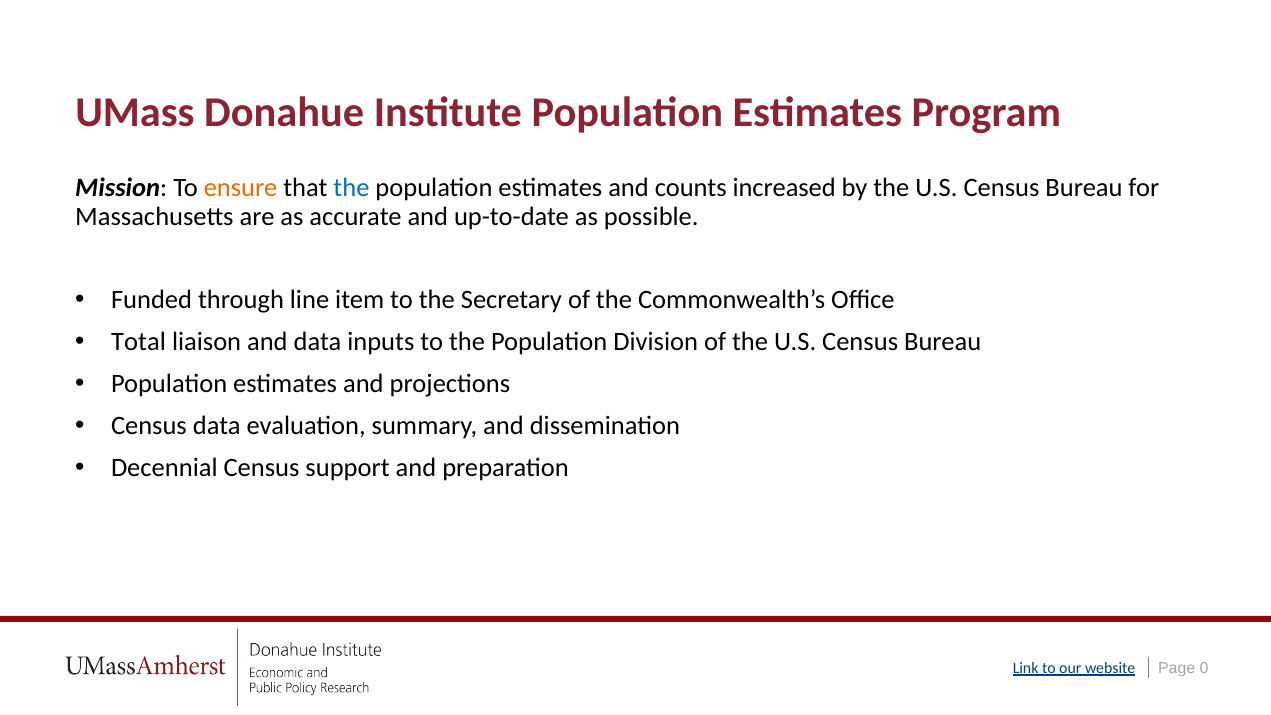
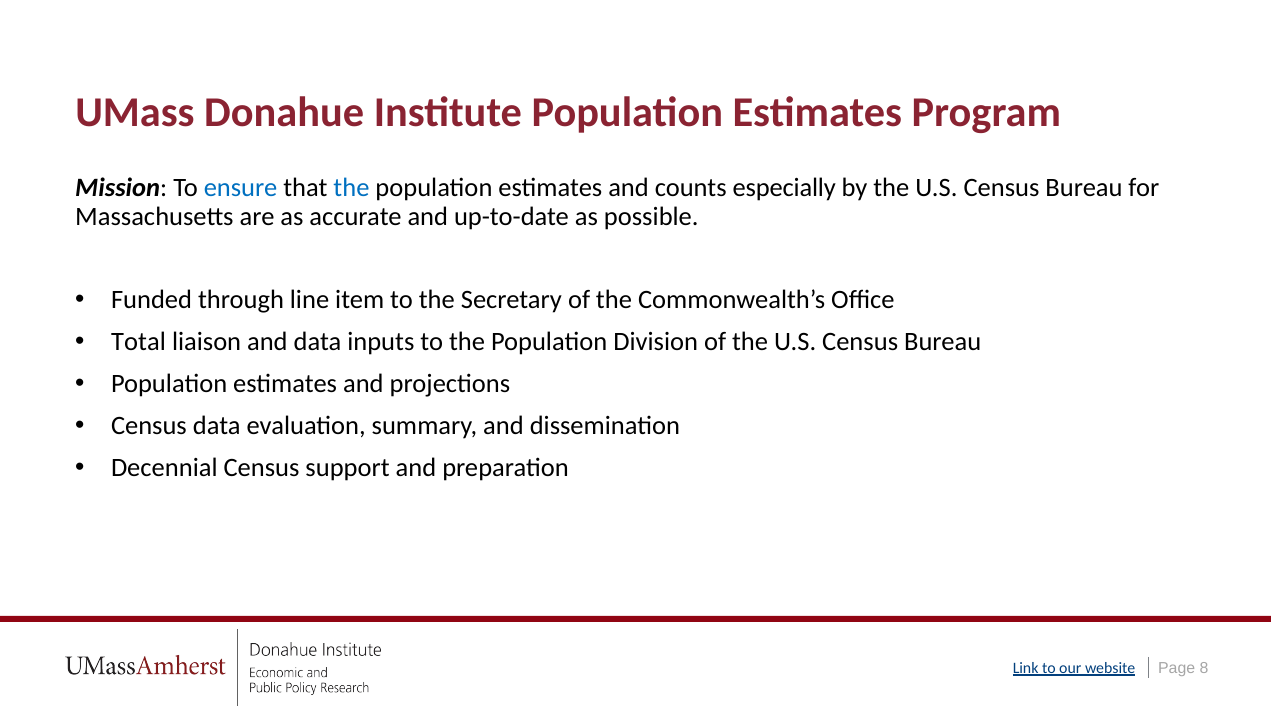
ensure colour: orange -> blue (241, 188)
increased: increased -> especially (784, 188)
0: 0 -> 8 (1204, 668)
